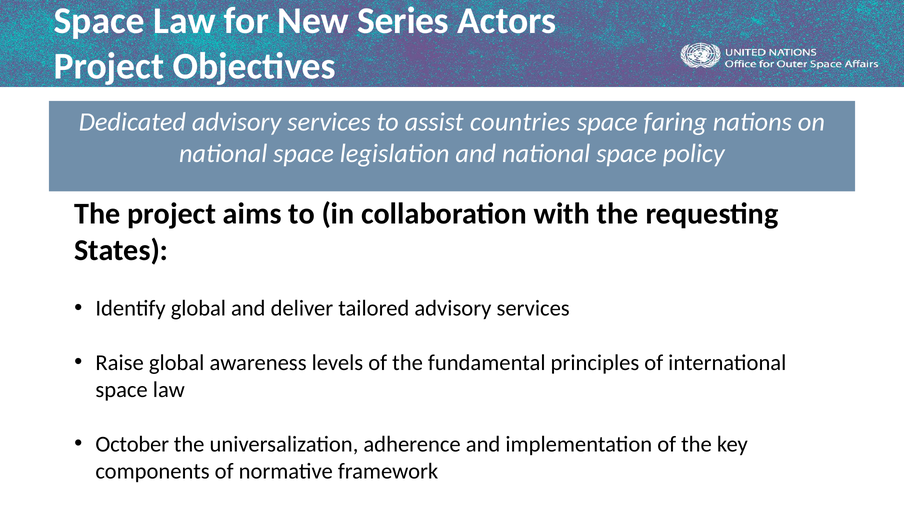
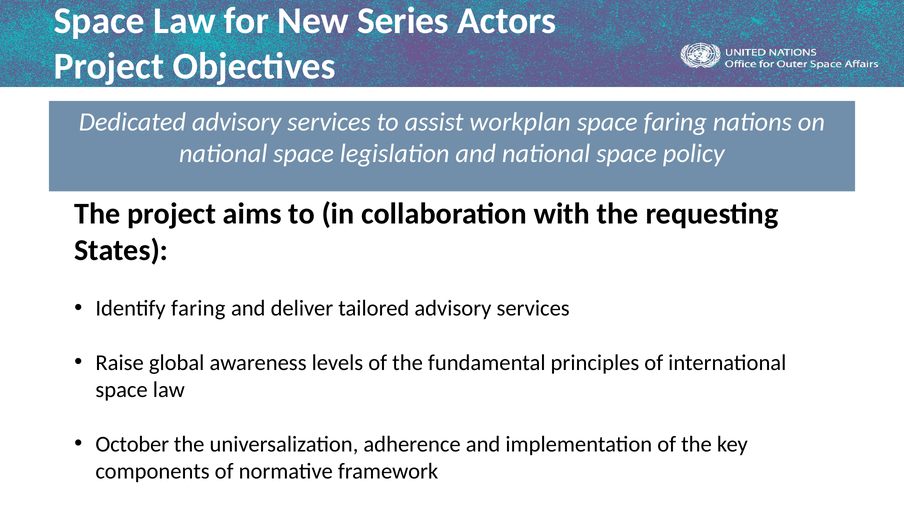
countries: countries -> workplan (520, 122)
Identify global: global -> faring (198, 308)
